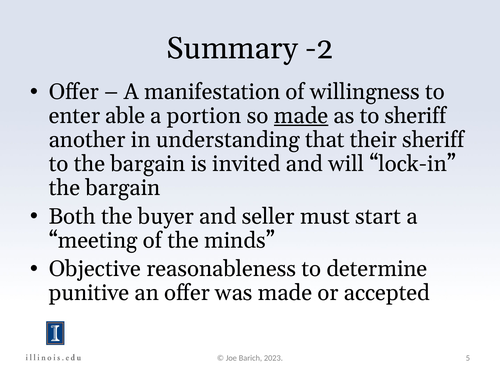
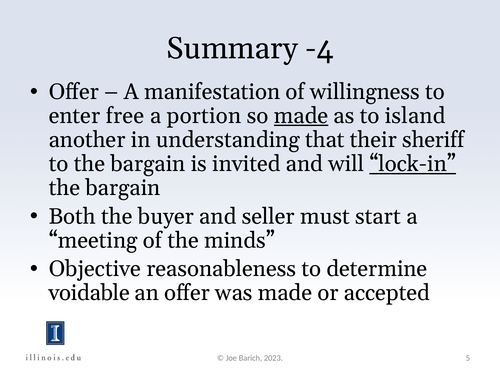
-2: -2 -> -4 (319, 48)
able: able -> free (125, 116)
to sheriff: sheriff -> island (415, 116)
lock-in underline: none -> present (413, 164)
punitive: punitive -> voidable (89, 293)
